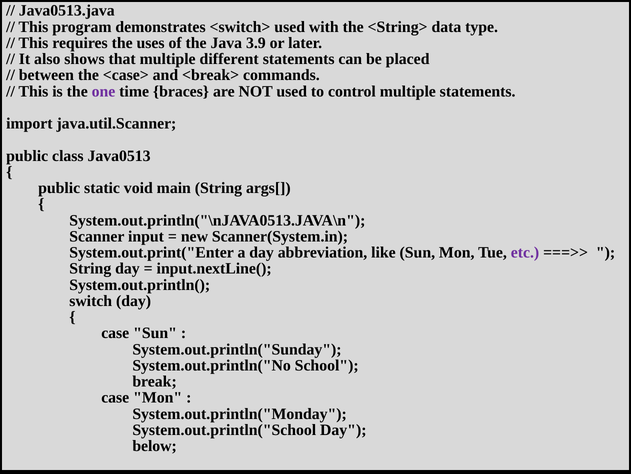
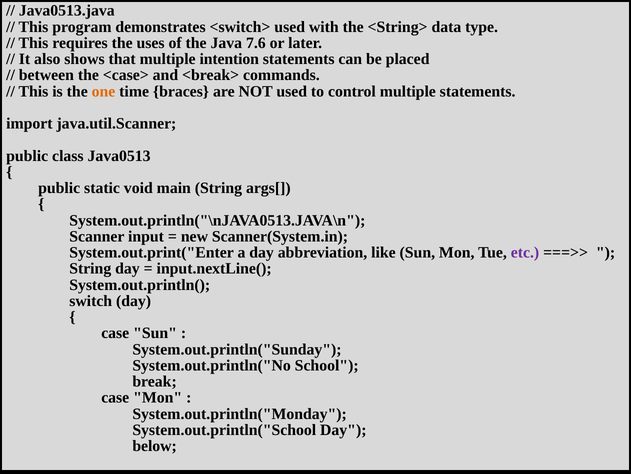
3.9: 3.9 -> 7.6 (256, 43)
different: different -> intention (229, 59)
one colour: purple -> orange (104, 91)
